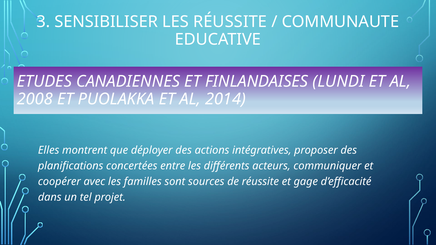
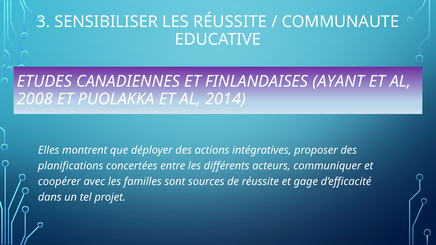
LUNDI: LUNDI -> AYANT (339, 82)
